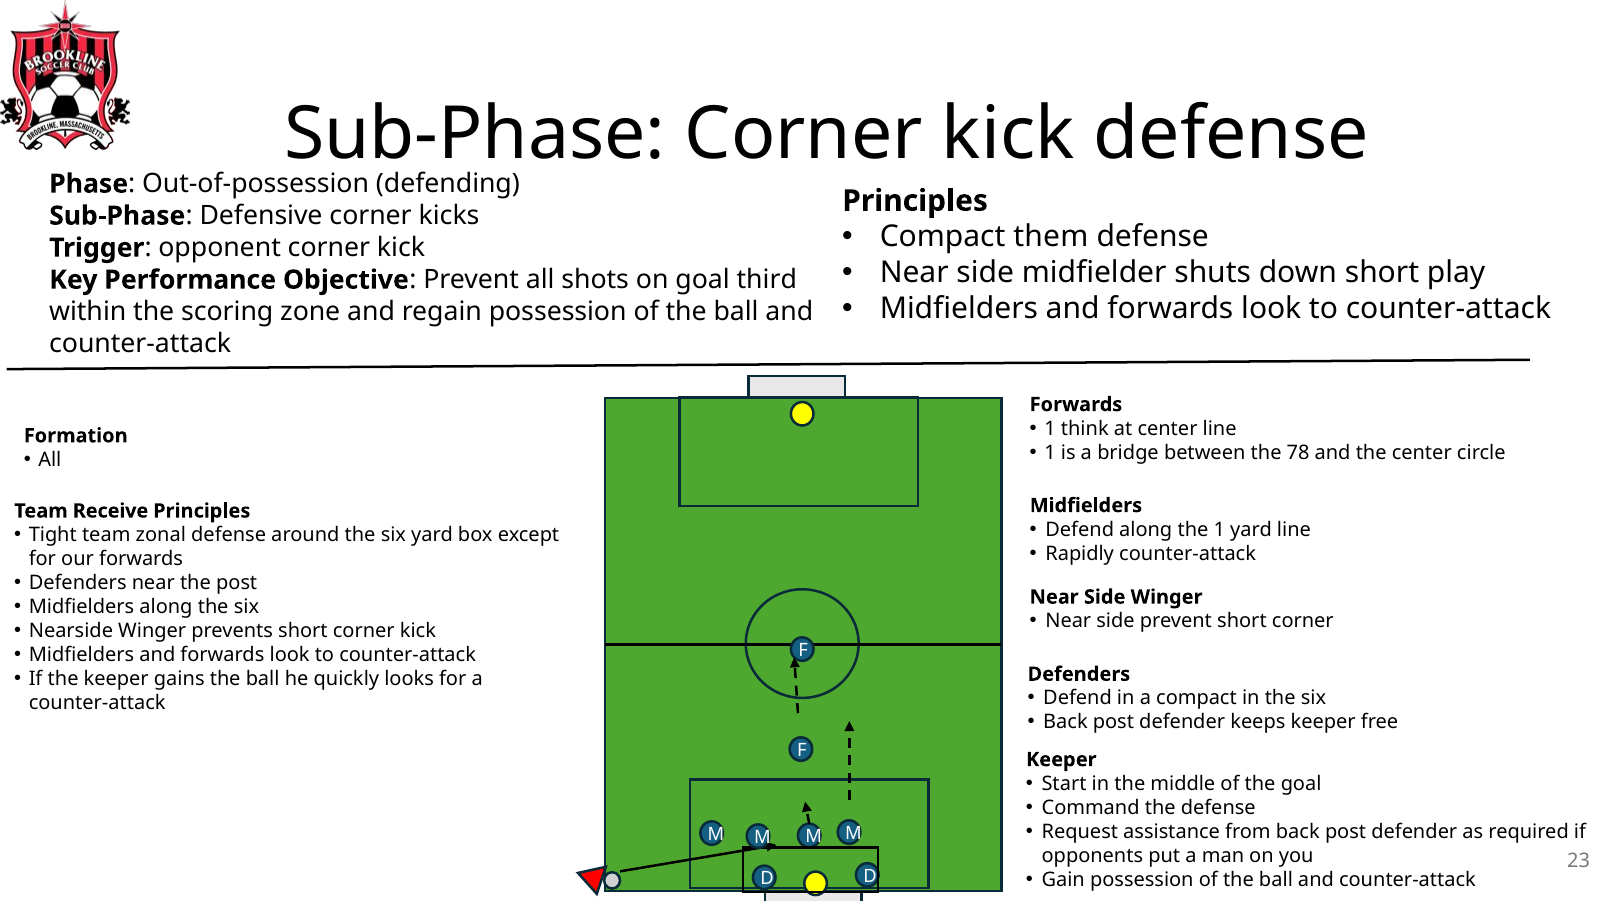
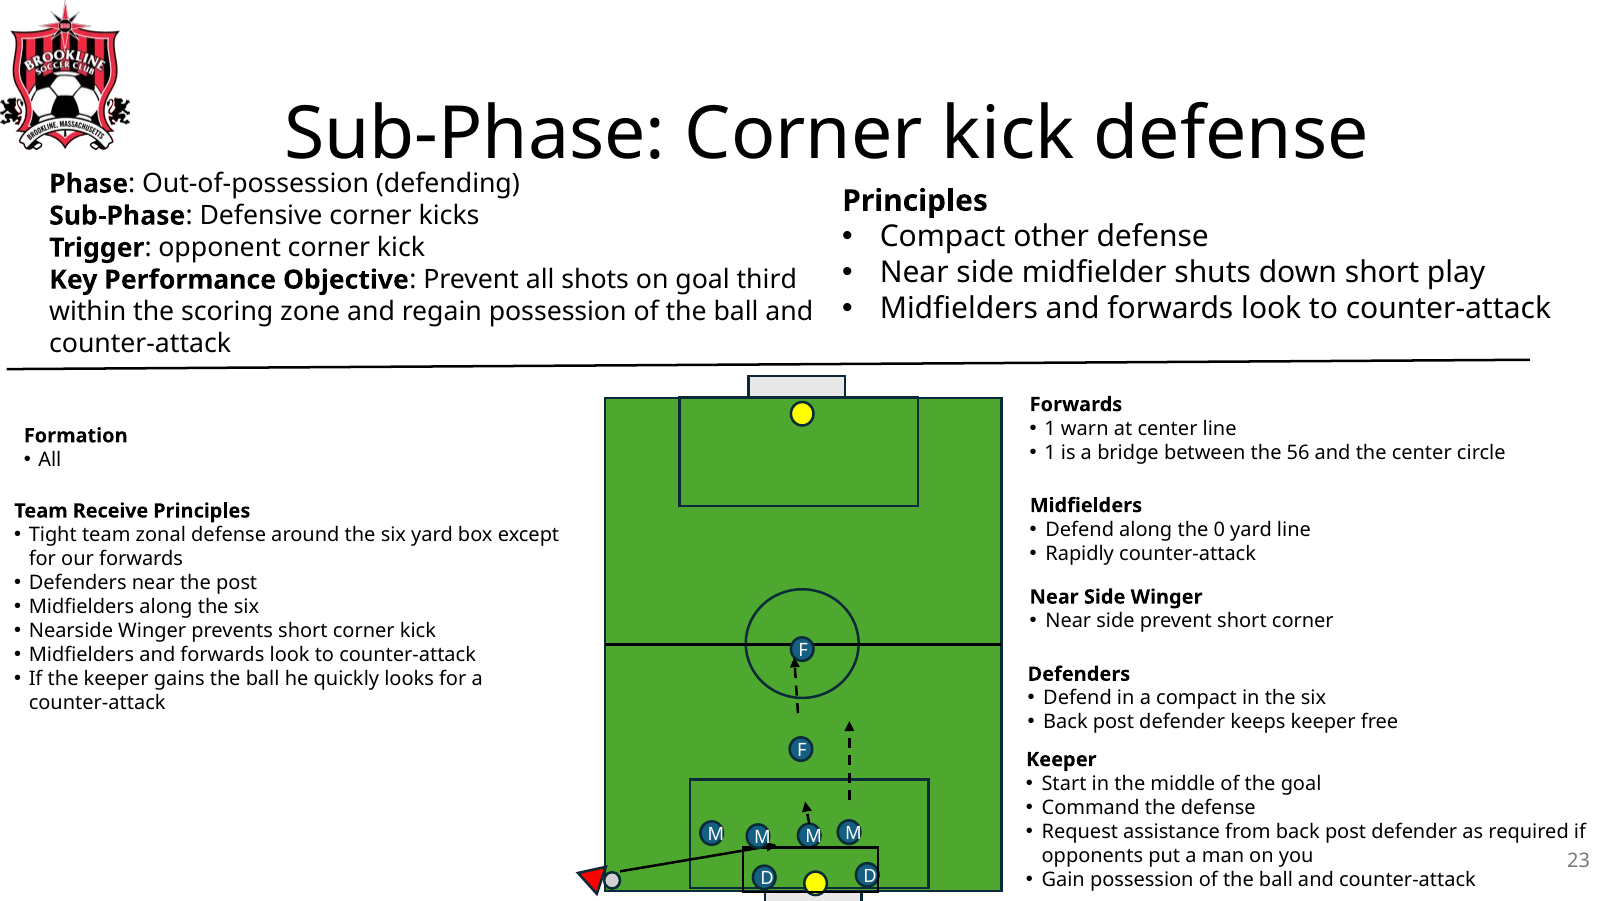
them: them -> other (1051, 237)
think: think -> warn (1085, 429)
78: 78 -> 56 (1298, 453)
the 1: 1 -> 0 (1219, 530)
